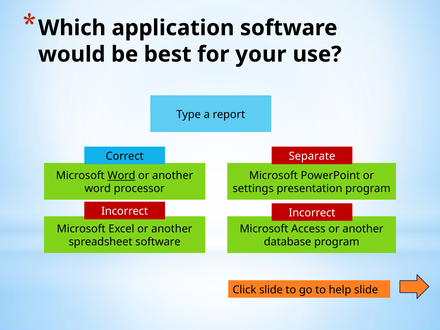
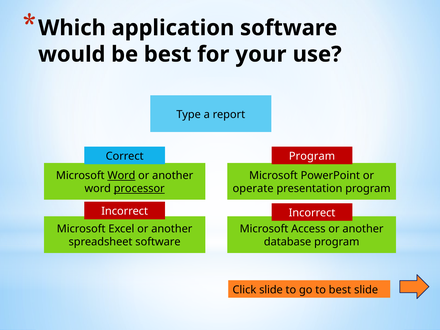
Correct Separate: Separate -> Program (312, 156)
processor underline: none -> present (139, 189)
settings: settings -> operate (253, 189)
to help: help -> best (340, 290)
